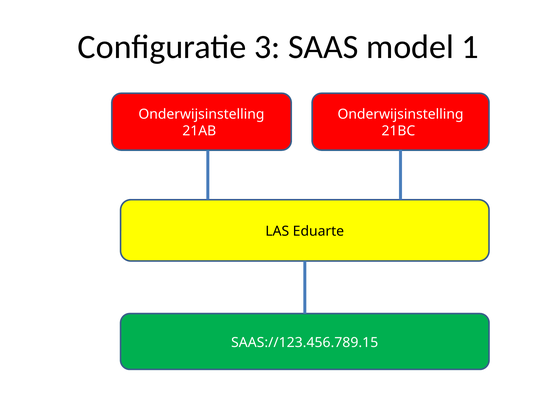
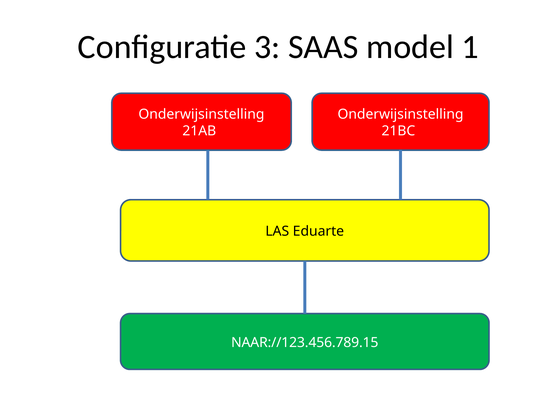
SAAS://123.456.789.15: SAAS://123.456.789.15 -> NAAR://123.456.789.15 (305, 343)
